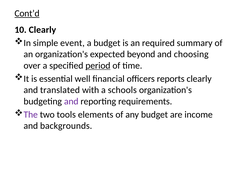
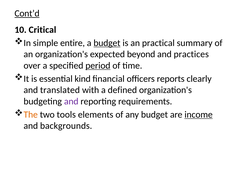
10 Clearly: Clearly -> Critical (42, 30)
event: event -> entire (73, 43)
budget underline: none -> present (107, 43)
required: required -> practical (158, 43)
choosing: choosing -> practices (191, 54)
well: well -> kind (83, 79)
schools: schools -> defined (122, 90)
The colour: purple -> orange (31, 114)
income underline: none -> present (199, 114)
